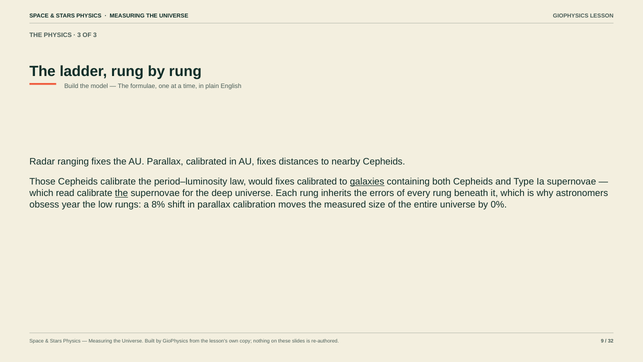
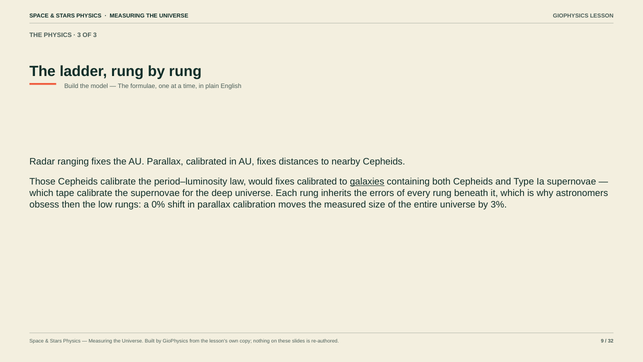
read: read -> tape (65, 193)
the underline: present -> none (122, 193)
year: year -> then (71, 204)
8%: 8% -> 0% (158, 204)
0%: 0% -> 3% (499, 204)
